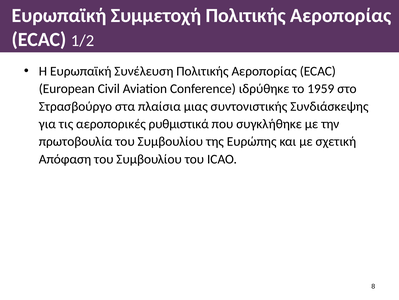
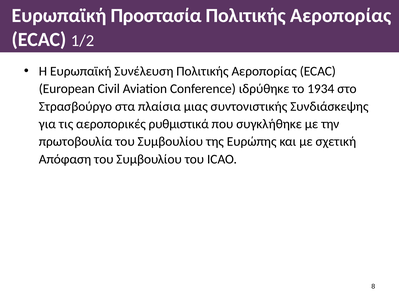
Συμμετοχή: Συμμετοχή -> Προστασία (156, 16)
1959: 1959 -> 1934 (321, 89)
